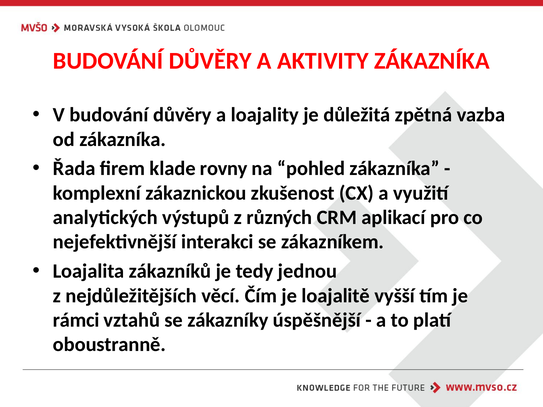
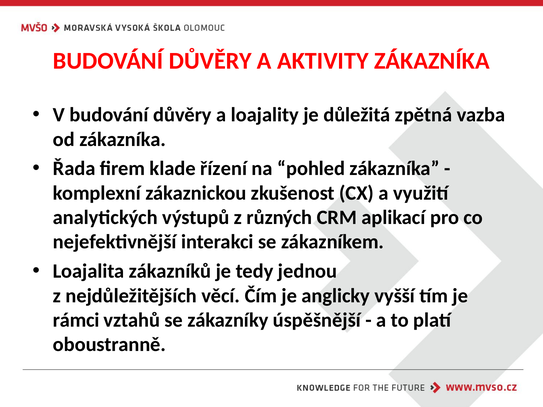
rovny: rovny -> řízení (224, 169)
loajalitě: loajalitě -> anglicky (336, 296)
